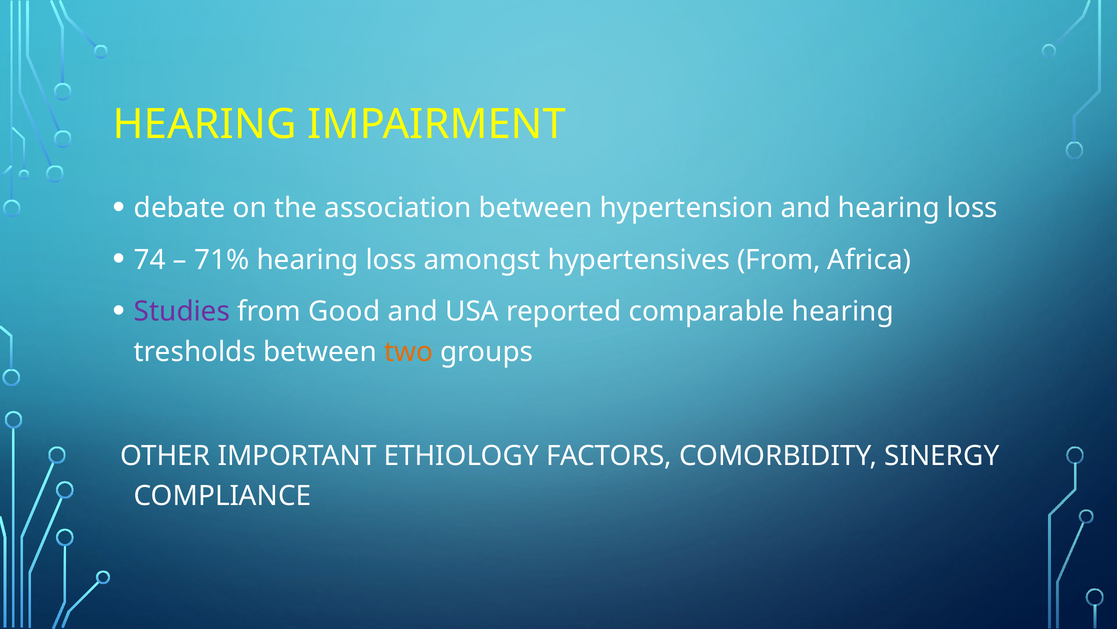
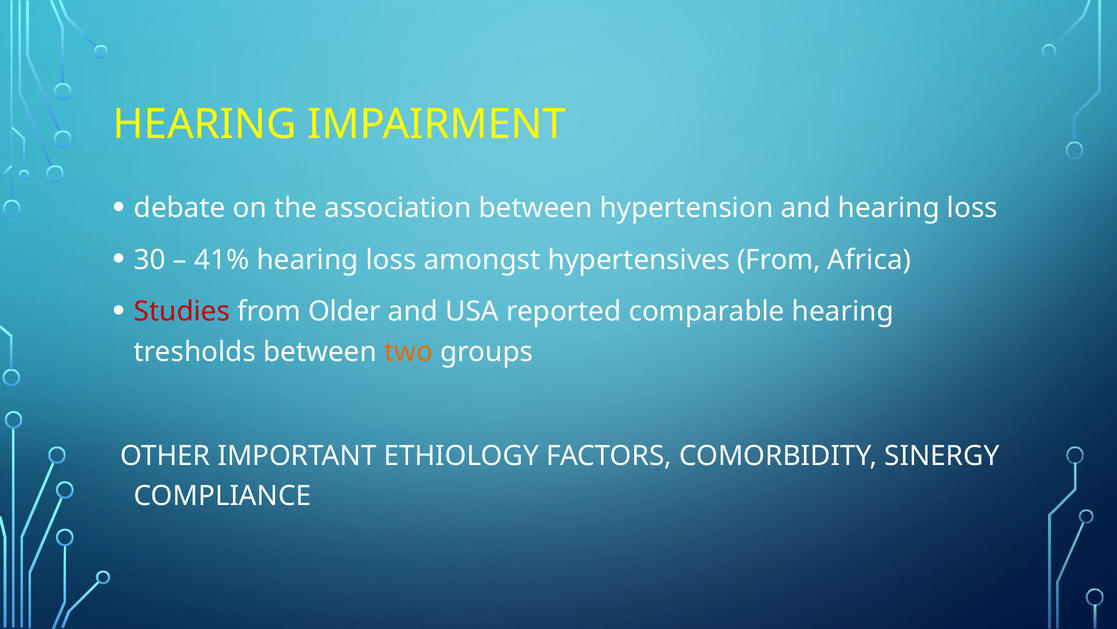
74: 74 -> 30 (150, 260)
71%: 71% -> 41% (222, 260)
Studies colour: purple -> red (182, 311)
Good: Good -> Older (344, 311)
